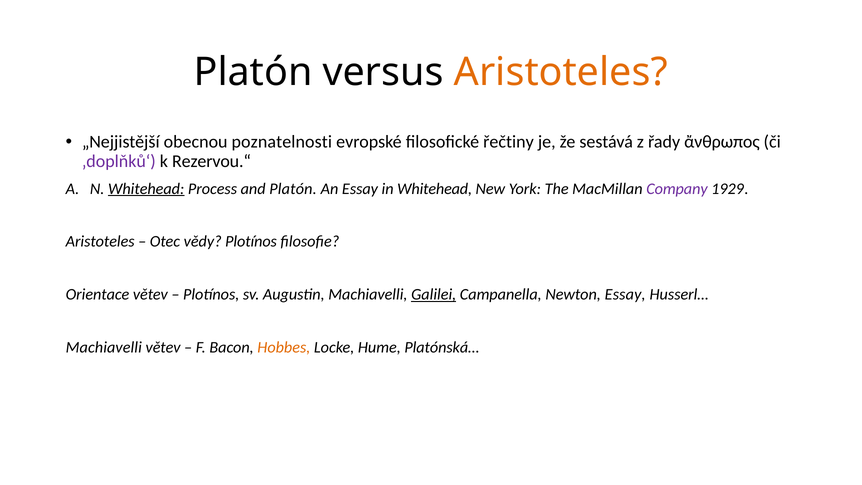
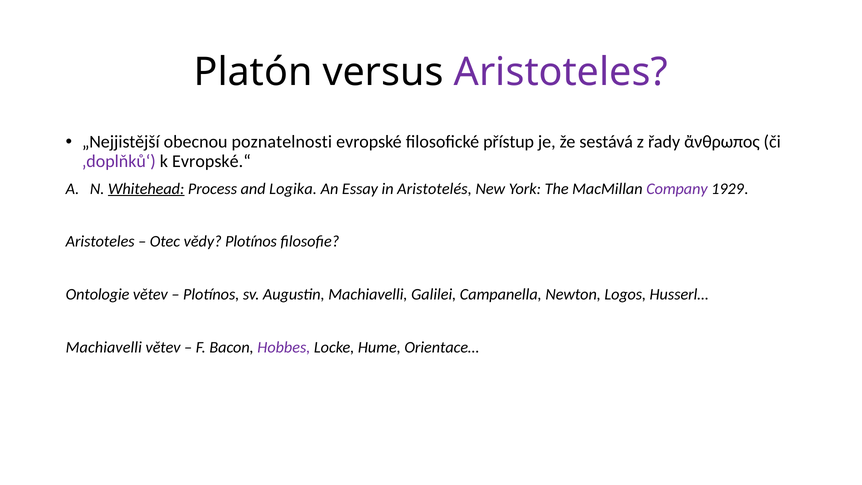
Aristoteles colour: orange -> purple (561, 72)
řečtiny: řečtiny -> přístup (509, 142)
Rezervou.“: Rezervou.“ -> Evropské.“ (211, 161)
and Platón: Platón -> Logika (293, 189)
in Whitehead: Whitehead -> Aristotelés (435, 189)
Orientace: Orientace -> Ontologie (98, 294)
Galilei underline: present -> none (434, 294)
Newton Essay: Essay -> Logos (625, 294)
Hobbes colour: orange -> purple (284, 347)
Platónská…: Platónská… -> Orientace… (442, 347)
